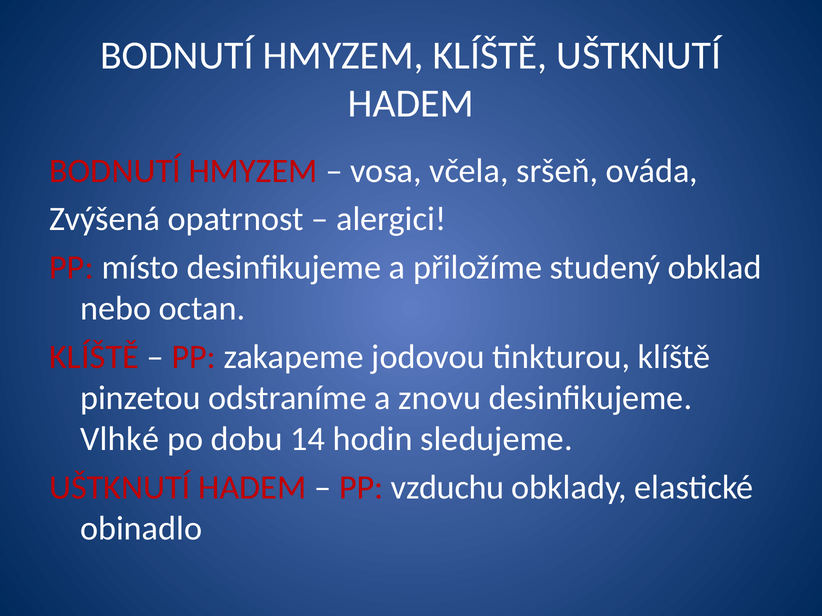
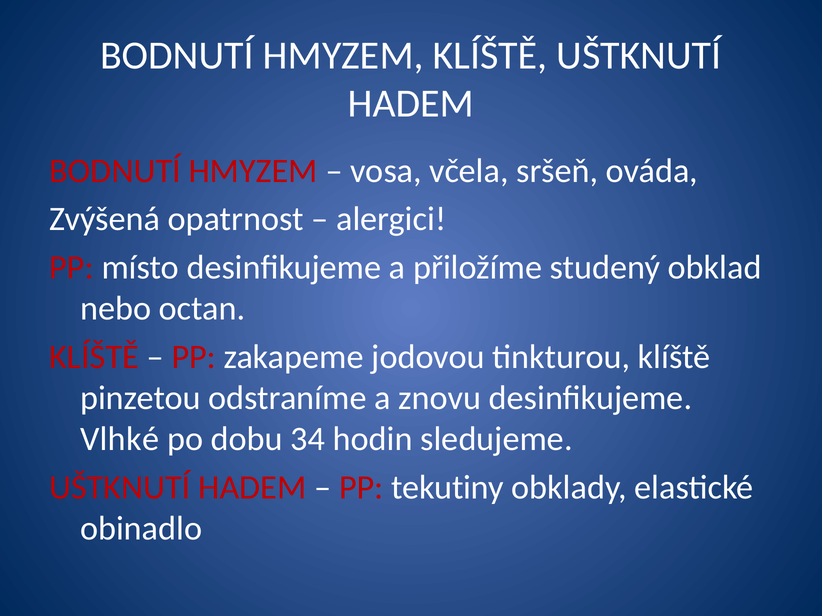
14: 14 -> 34 (308, 439)
vzduchu: vzduchu -> tekutiny (448, 488)
